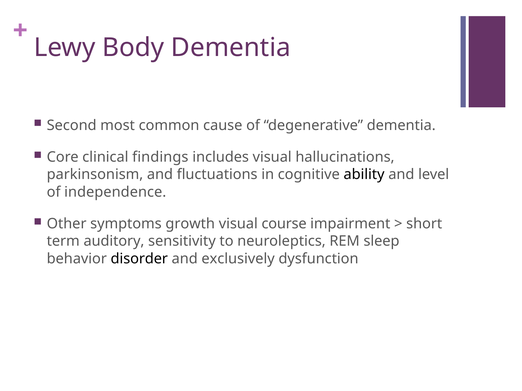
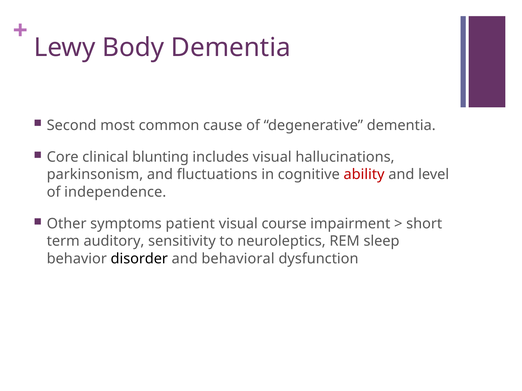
findings: findings -> blunting (160, 157)
ability colour: black -> red (364, 175)
growth: growth -> patient (190, 224)
exclusively: exclusively -> behavioral (238, 259)
